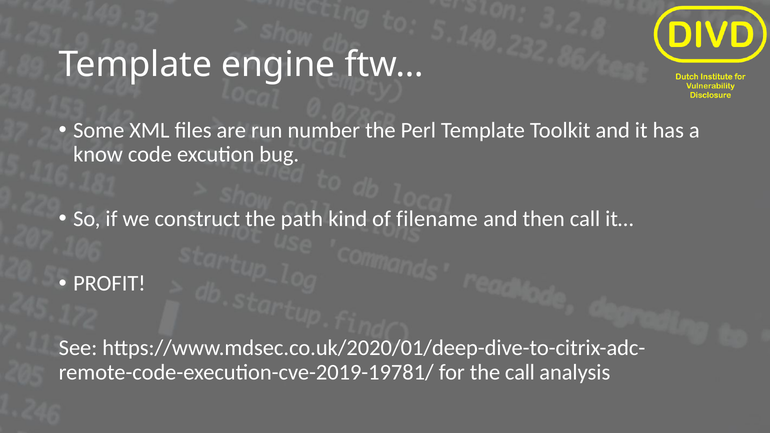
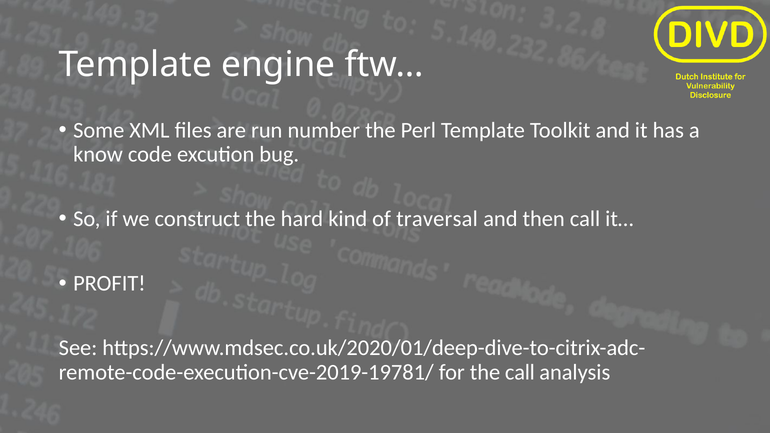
path: path -> hard (302, 219)
filename: filename -> traversal (437, 219)
